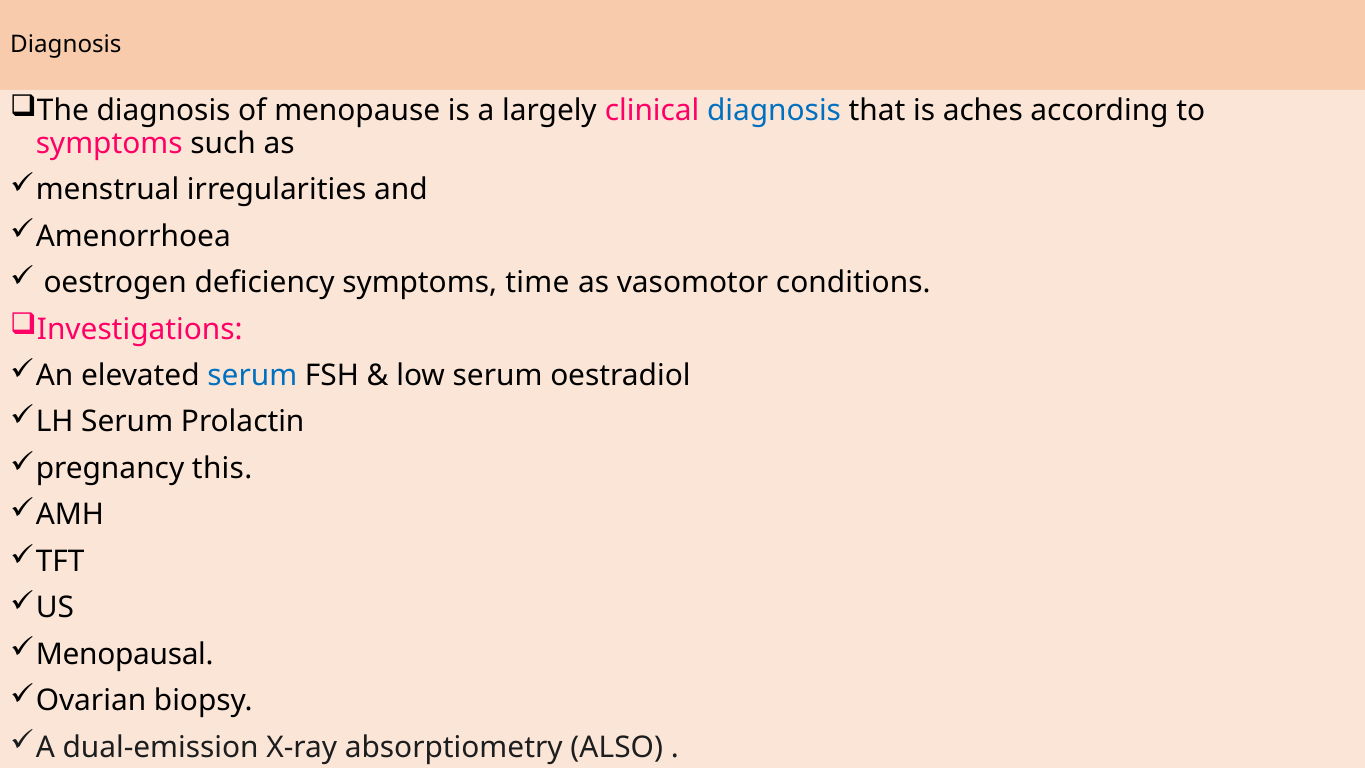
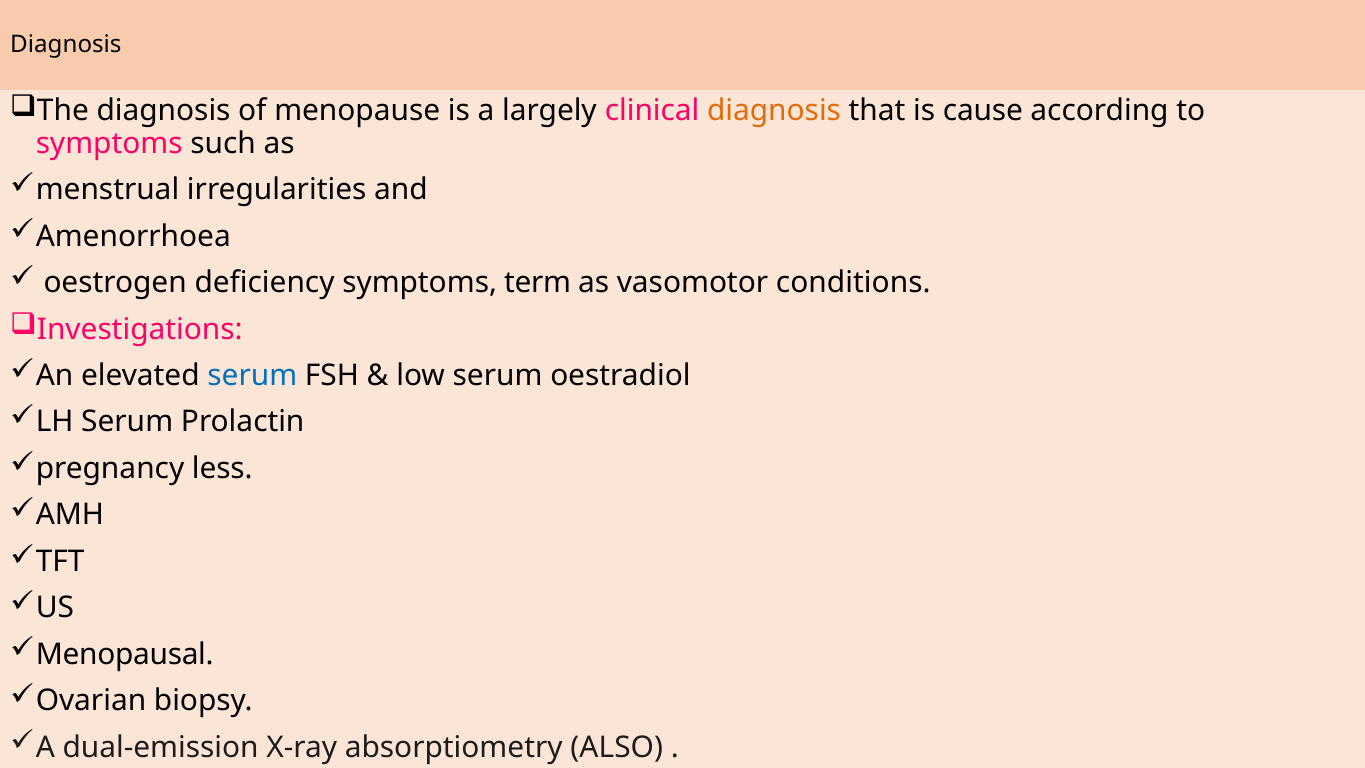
diagnosis colour: blue -> orange (774, 111)
aches: aches -> cause (983, 111)
time: time -> term (538, 283)
this: this -> less (222, 468)
